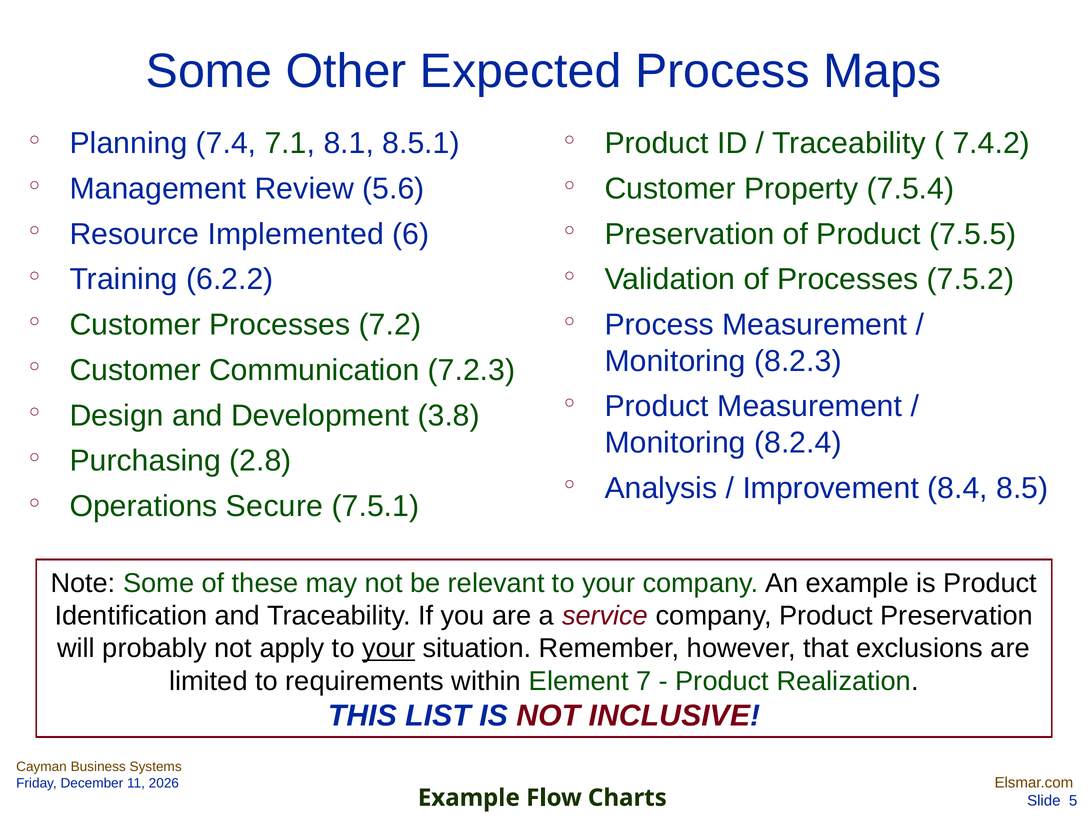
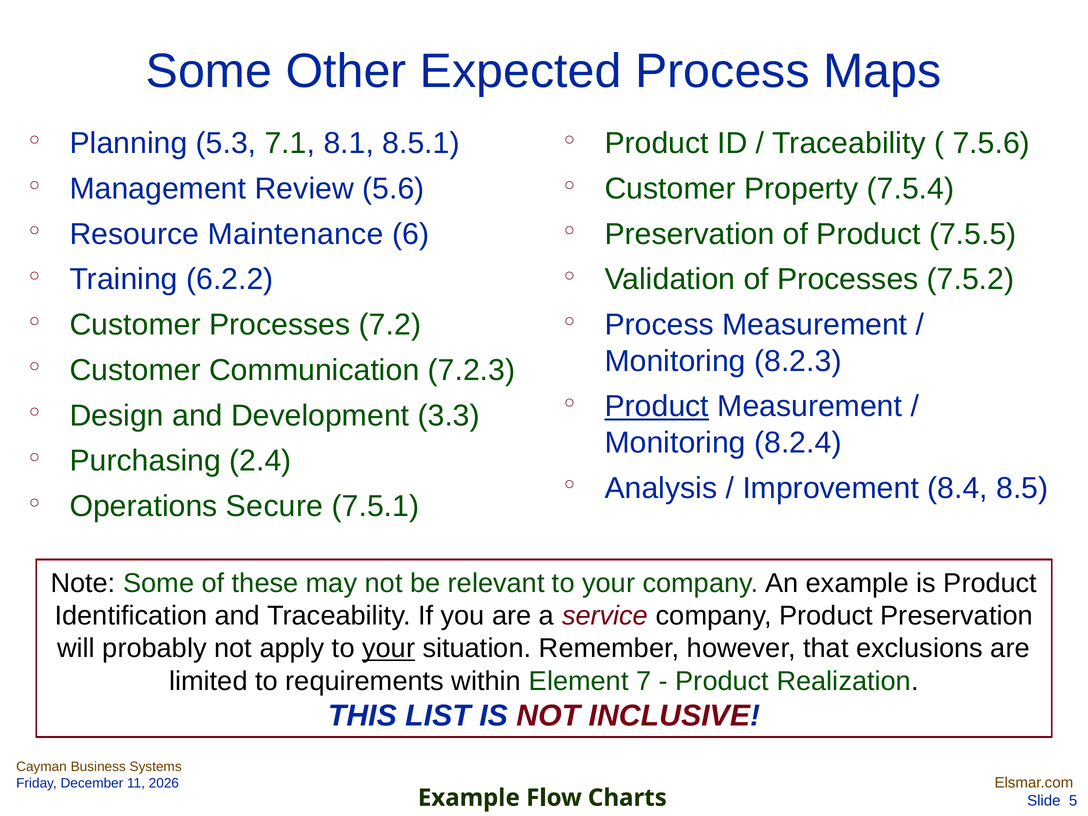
7.4: 7.4 -> 5.3 (226, 143)
7.4.2: 7.4.2 -> 7.5.6 (991, 143)
Implemented: Implemented -> Maintenance (296, 234)
Product underline: none -> present (657, 407)
3.8: 3.8 -> 3.3 (449, 416)
2.8: 2.8 -> 2.4 (260, 461)
